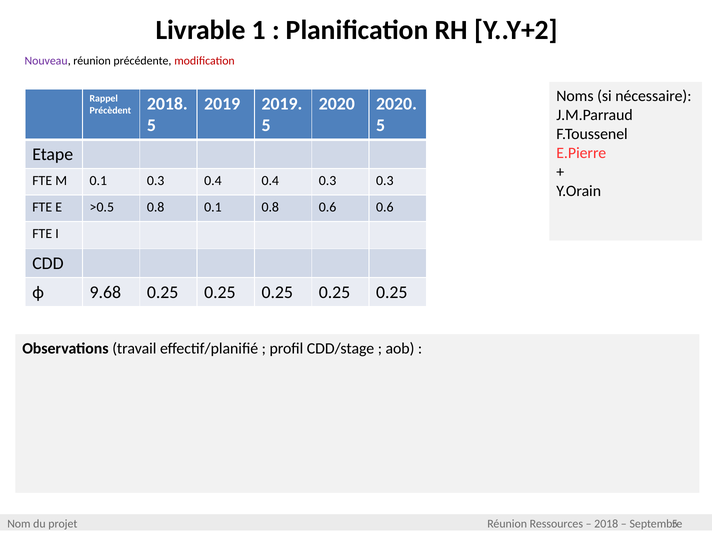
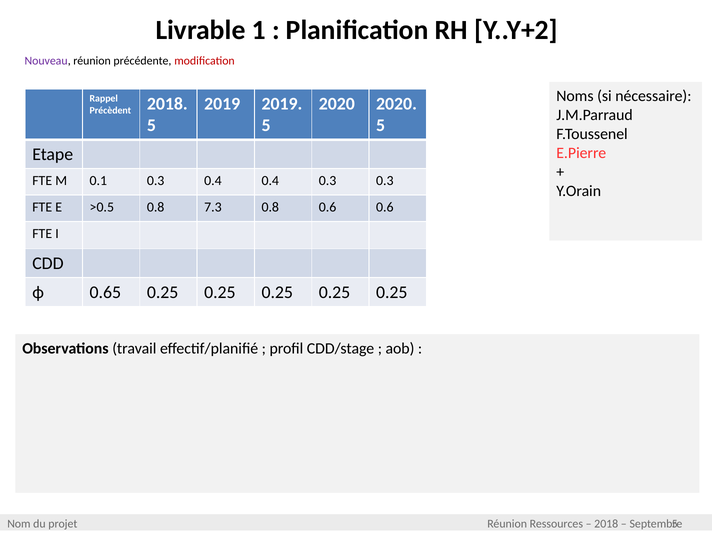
0.8 0.1: 0.1 -> 7.3 (213, 207)
9.68: 9.68 -> 0.65 (105, 292)
